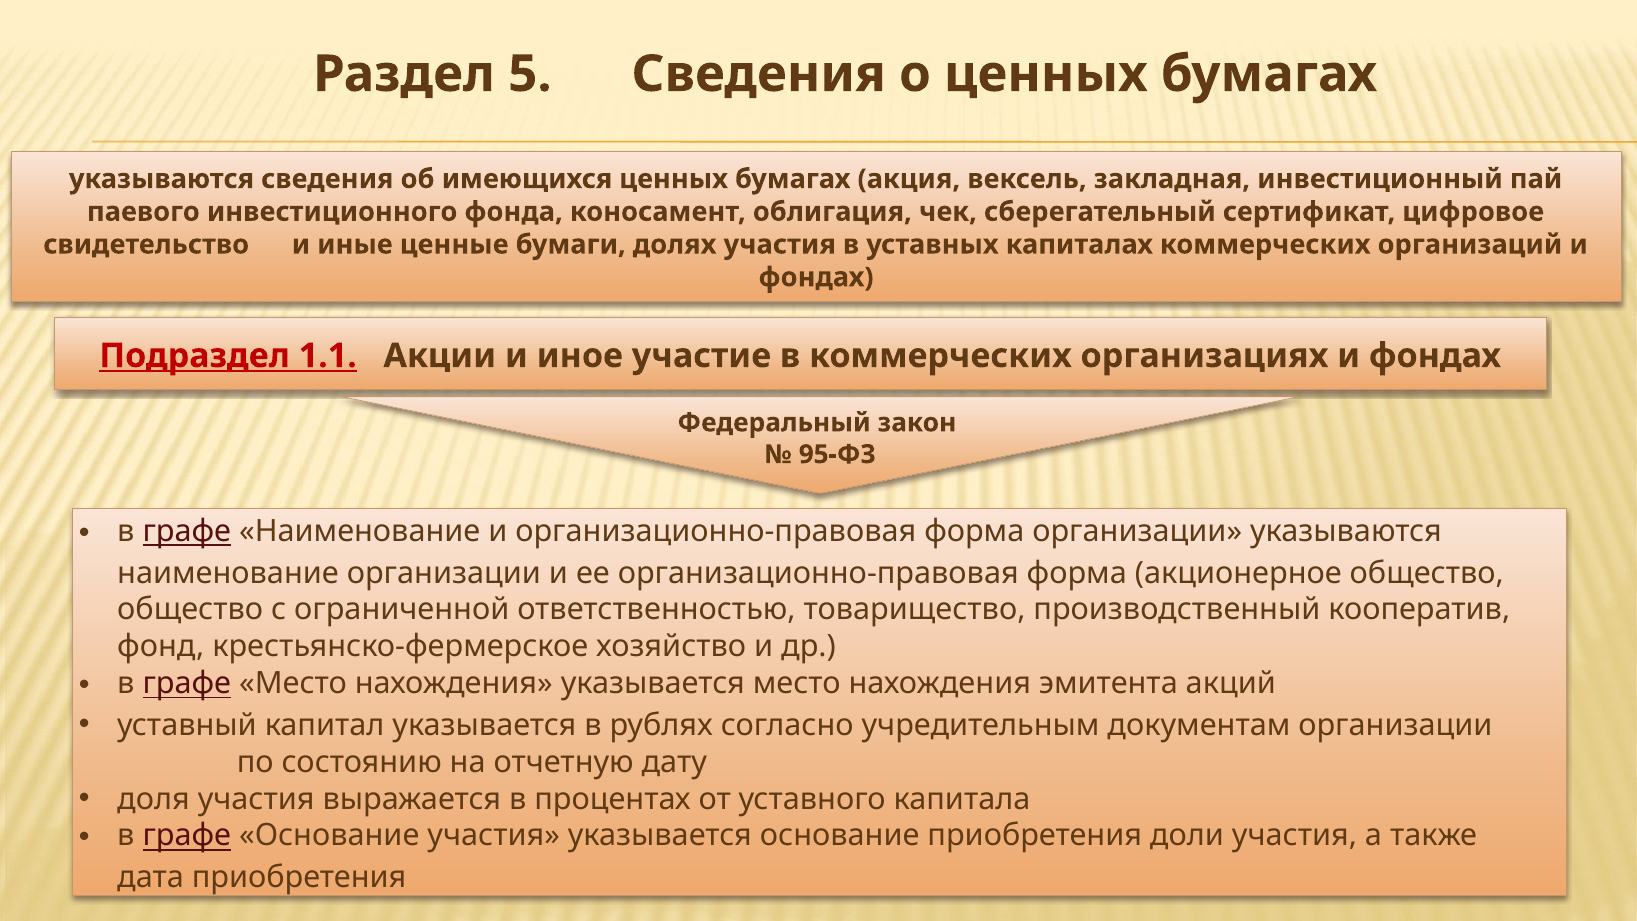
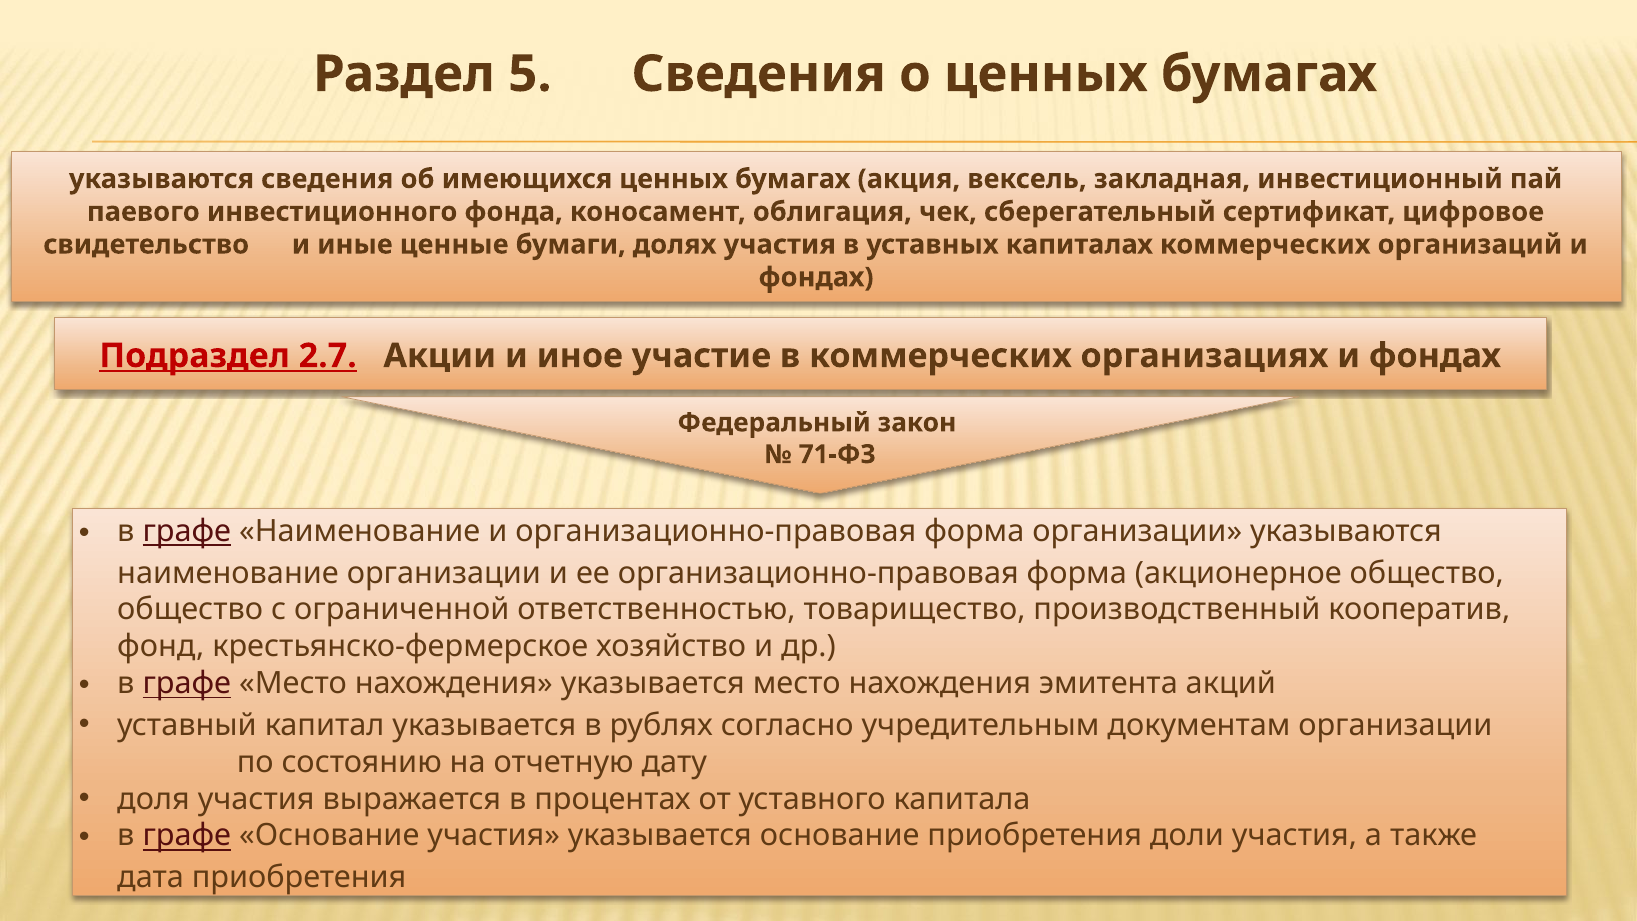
1.1: 1.1 -> 2.7 (328, 356)
95-ФЗ: 95-ФЗ -> 71-ФЗ (837, 454)
